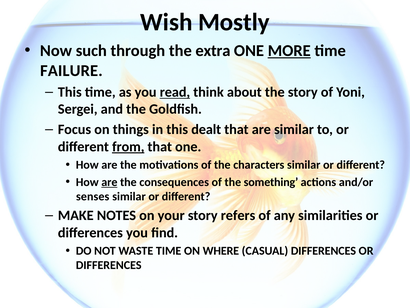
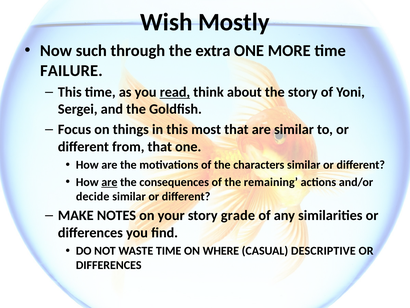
MORE underline: present -> none (289, 51)
dealt: dealt -> most (206, 129)
from underline: present -> none (128, 146)
something: something -> remaining (271, 182)
senses: senses -> decide (93, 196)
refers: refers -> grade (238, 215)
CASUAL DIFFERENCES: DIFFERENCES -> DESCRIPTIVE (323, 251)
